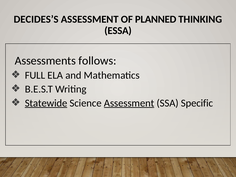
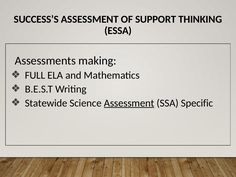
DECIDES’S: DECIDES’S -> SUCCESS’S (36, 19)
PLANNED: PLANNED -> SUPPORT (156, 19)
follows: follows -> making (97, 61)
Statewide underline: present -> none (46, 103)
